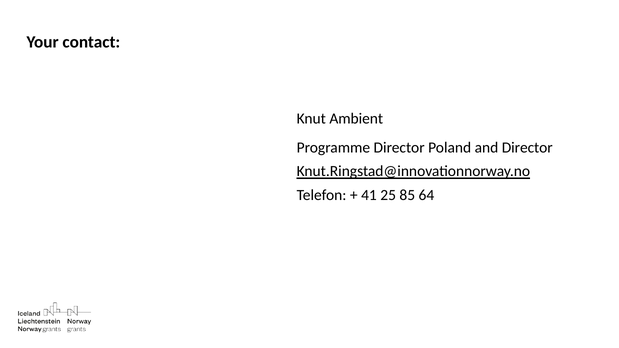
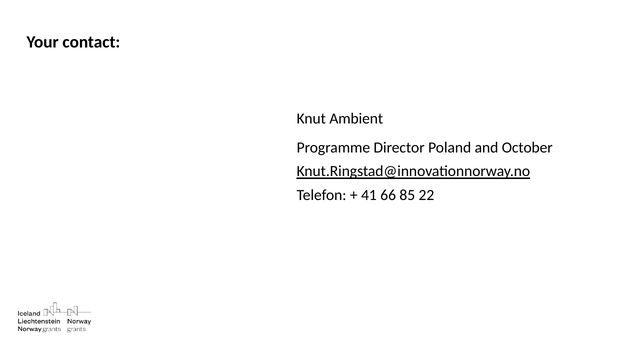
and Director: Director -> October (527, 148)
25: 25 -> 66 (388, 196)
64: 64 -> 22 (426, 196)
